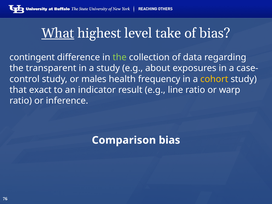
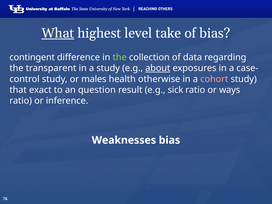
about underline: none -> present (158, 68)
frequency: frequency -> otherwise (159, 79)
cohort colour: yellow -> pink (214, 79)
indicator: indicator -> question (97, 90)
line: line -> sick (175, 90)
warp: warp -> ways (230, 90)
Comparison: Comparison -> Weaknesses (124, 140)
